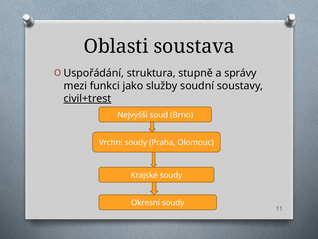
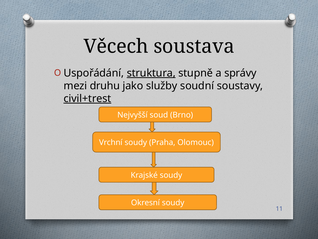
Oblasti: Oblasti -> Věcech (116, 46)
struktura underline: none -> present (151, 73)
funkci: funkci -> druhu (105, 86)
